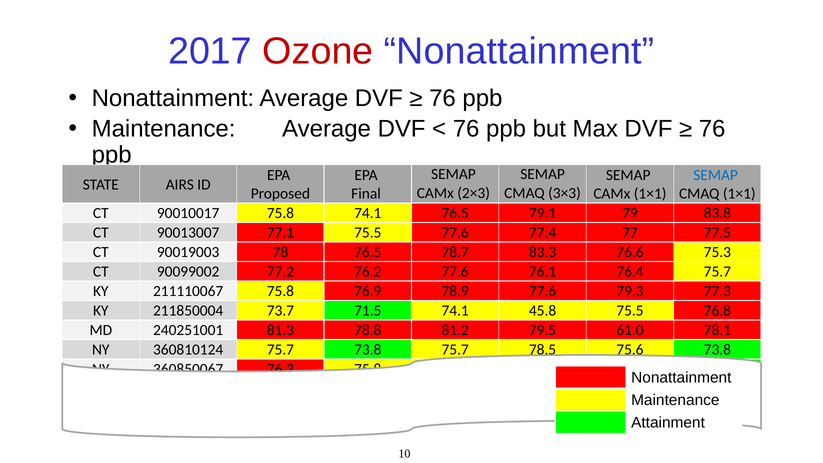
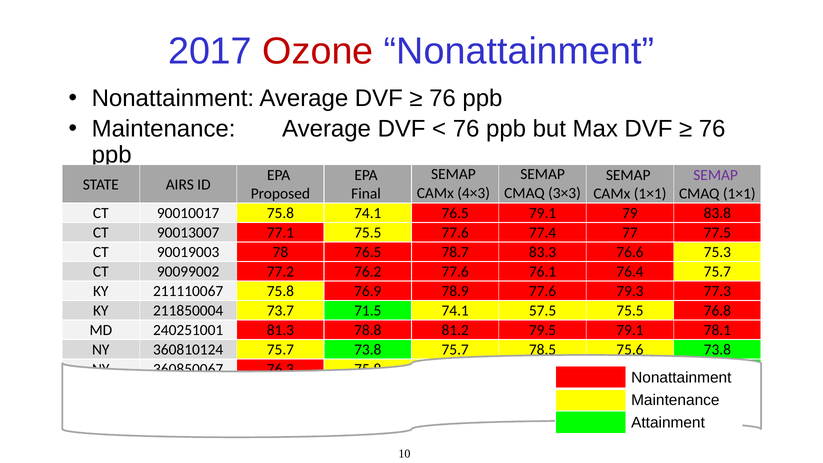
SEMAP colour: blue -> purple (716, 175)
2×3: 2×3 -> 4×3 (474, 193)
45.8: 45.8 -> 57.5 (543, 311)
79.5 61.0: 61.0 -> 79.1 (630, 330)
